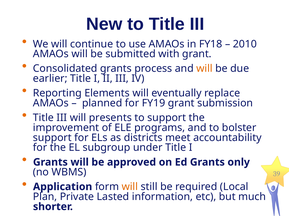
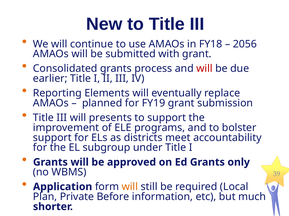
2010: 2010 -> 2056 (245, 44)
will colour: orange -> red (204, 69)
Lasted: Lasted -> Before (113, 197)
